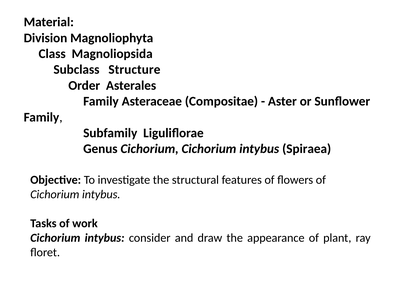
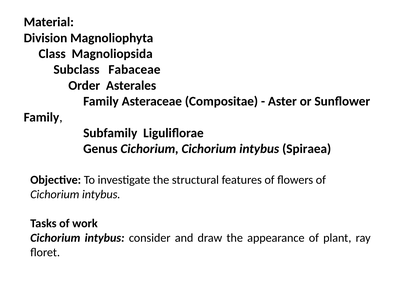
Structure: Structure -> Fabaceae (134, 69)
